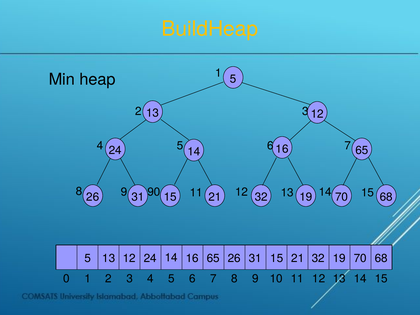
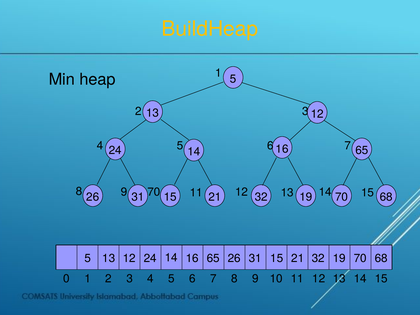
9 90: 90 -> 70 (154, 192)
